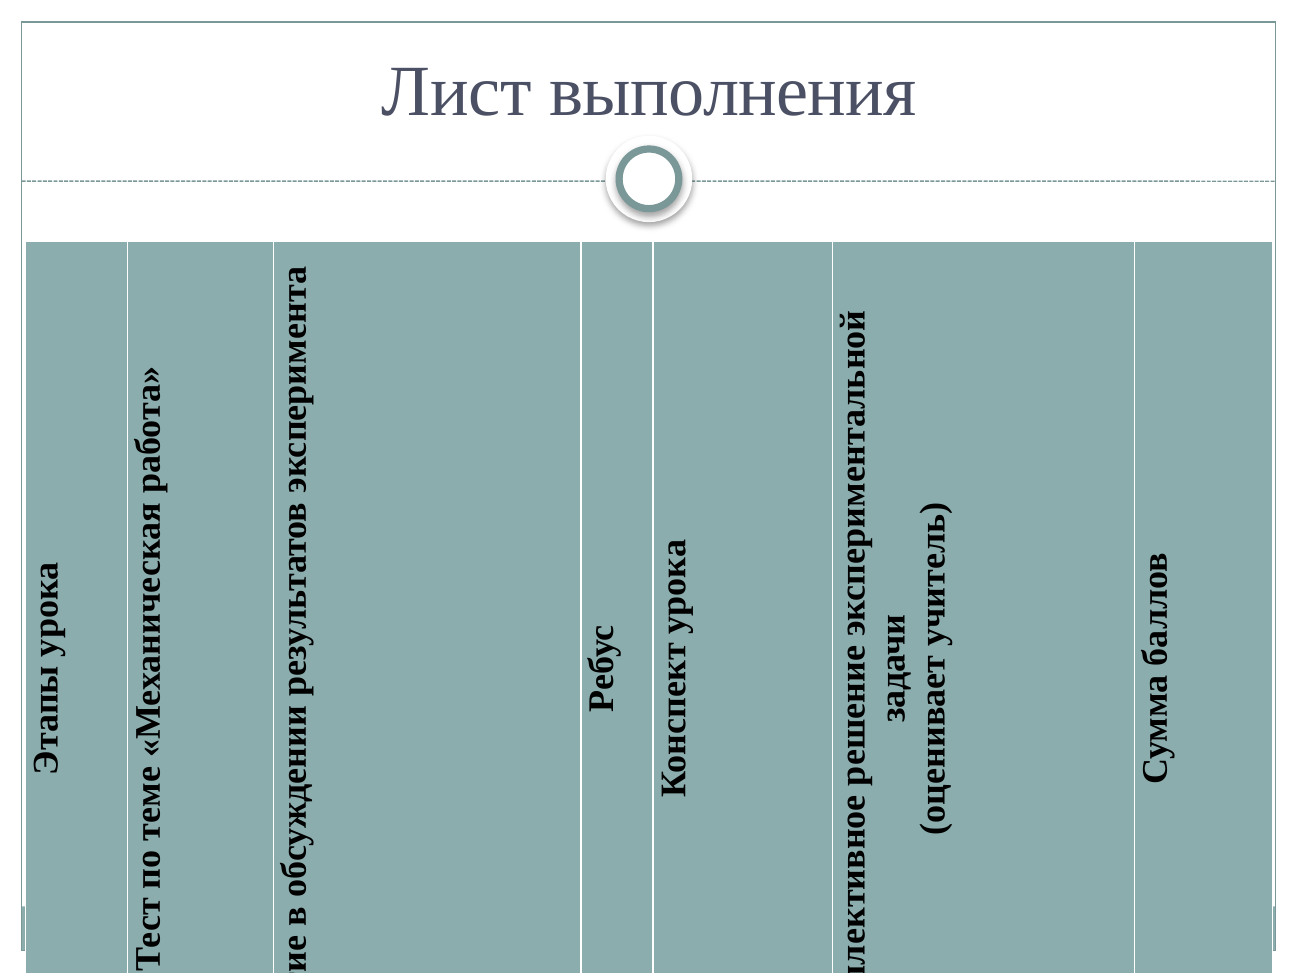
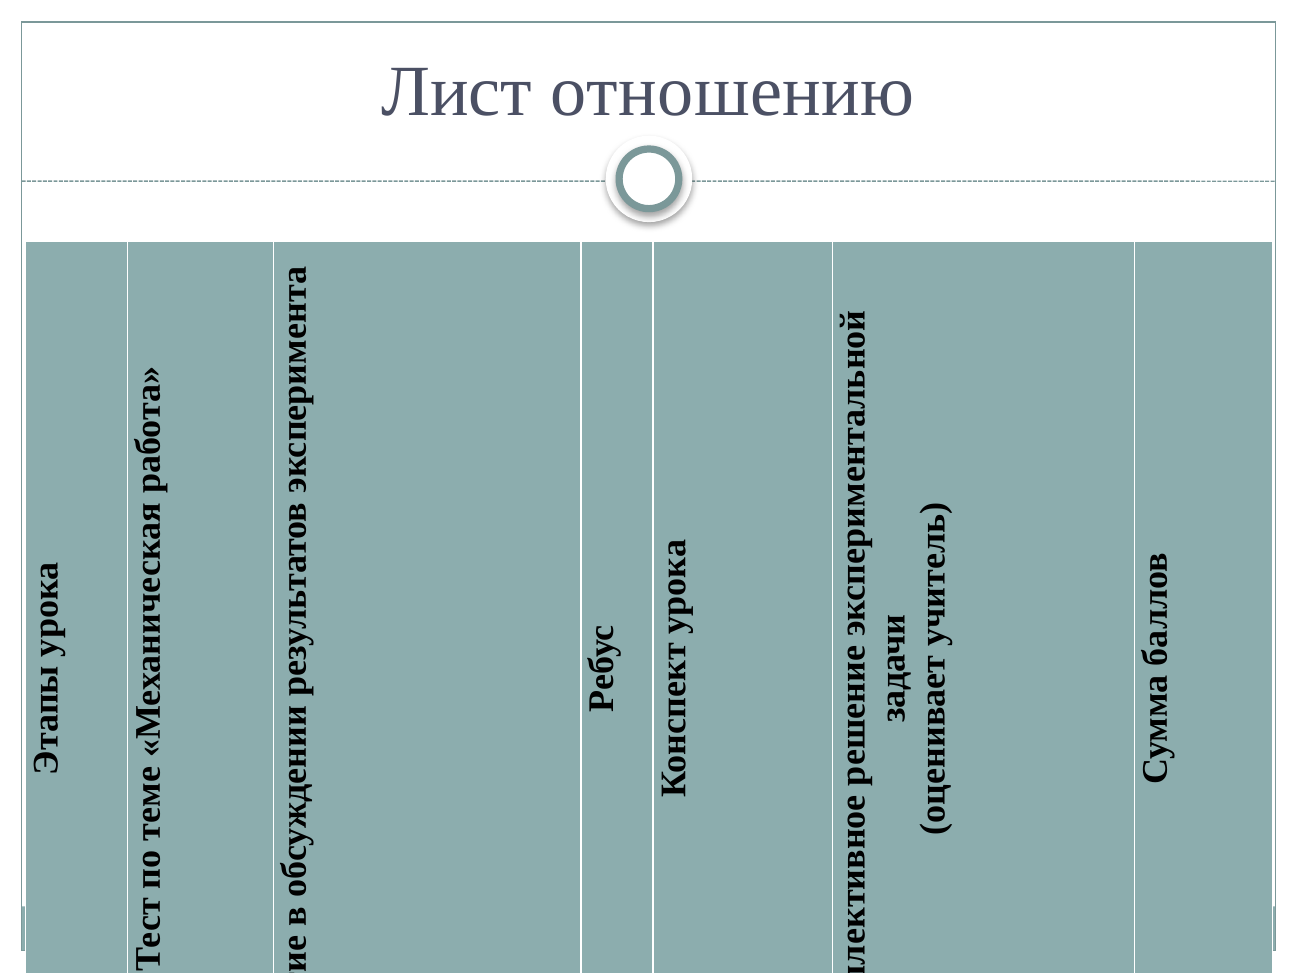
выполнения: выполнения -> отношению (732, 91)
